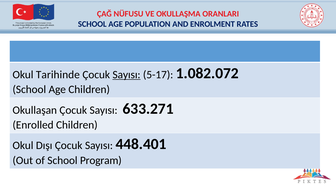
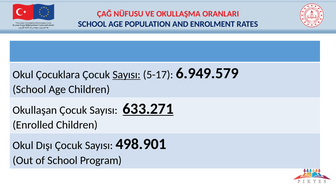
Tarihinde: Tarihinde -> Çocuklara (58, 75)
1.082.072: 1.082.072 -> 6.949.579 (207, 73)
633.271 underline: none -> present (148, 109)
448.401: 448.401 -> 498.901 (141, 144)
